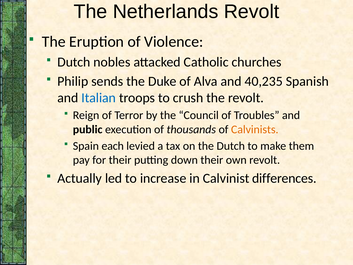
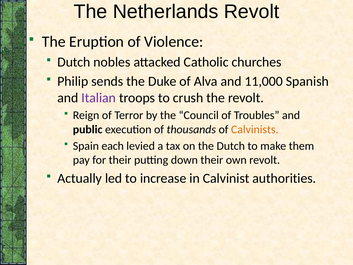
40,235: 40,235 -> 11,000 (264, 81)
Italian colour: blue -> purple (99, 98)
differences: differences -> authorities (284, 178)
